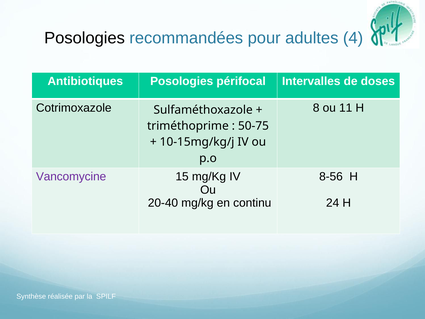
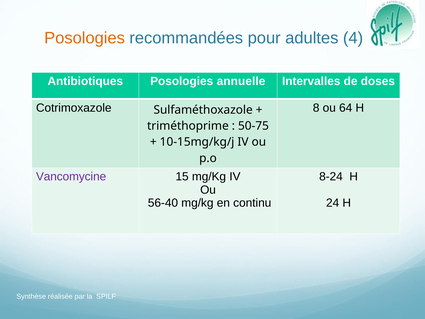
Posologies colour: black -> orange (85, 38)
périfocal: périfocal -> annuelle (241, 81)
11: 11 -> 64 (346, 108)
8-56: 8-56 -> 8-24 (331, 177)
20-40: 20-40 -> 56-40 (163, 203)
